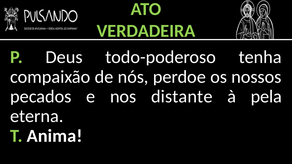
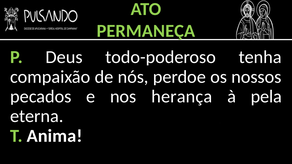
VERDADEIRA: VERDADEIRA -> PERMANEÇA (146, 31)
distante: distante -> herança (182, 97)
